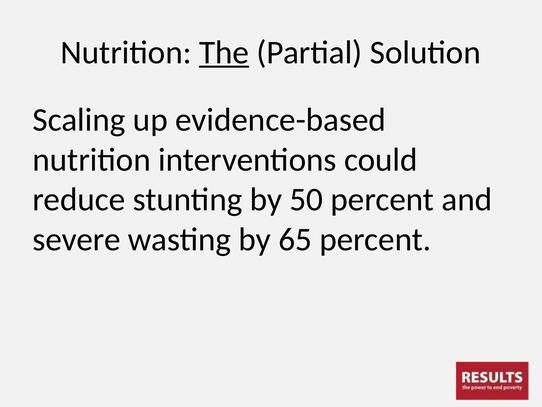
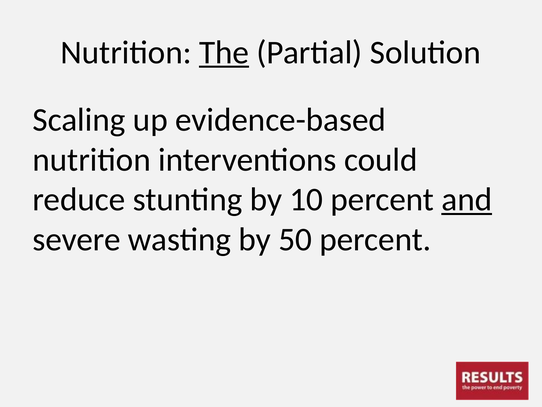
50: 50 -> 10 (306, 199)
and underline: none -> present (467, 199)
65: 65 -> 50 (295, 239)
